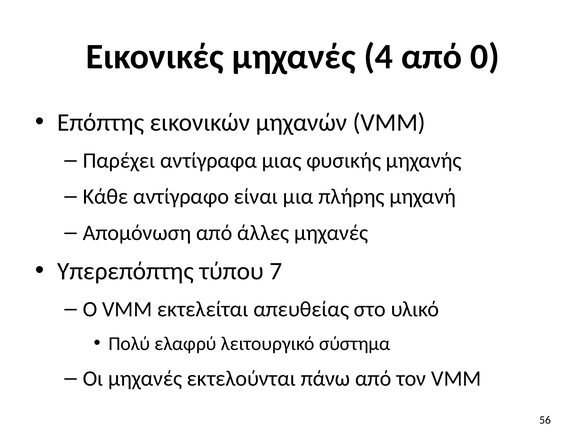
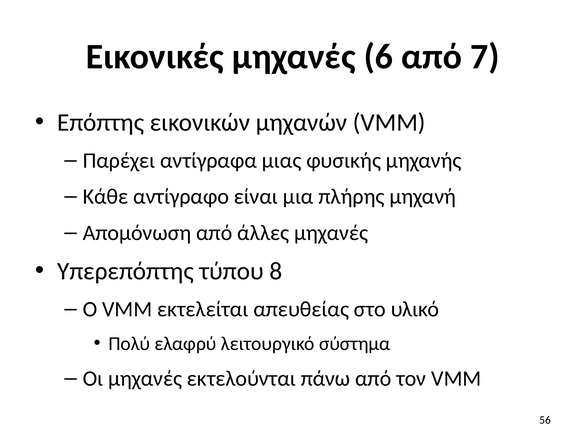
4: 4 -> 6 (378, 57)
0: 0 -> 7 (485, 57)
7: 7 -> 8 (276, 271)
